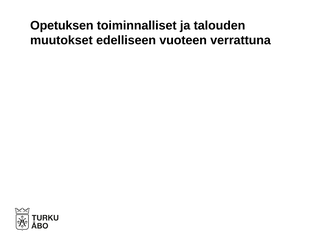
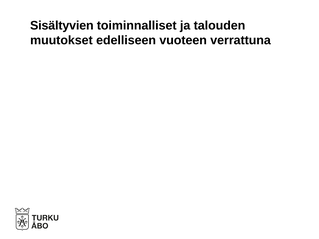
Opetuksen: Opetuksen -> Sisältyvien (62, 26)
